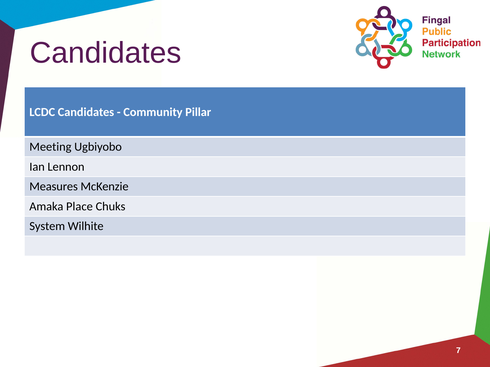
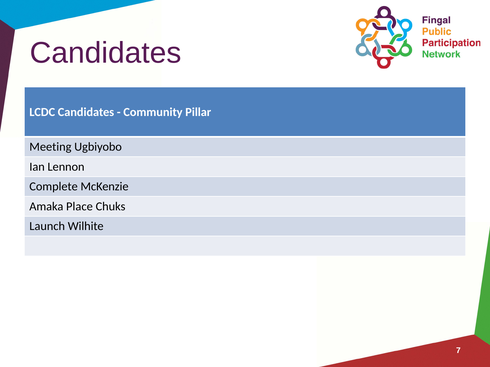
Measures: Measures -> Complete (54, 187)
System: System -> Launch (47, 227)
